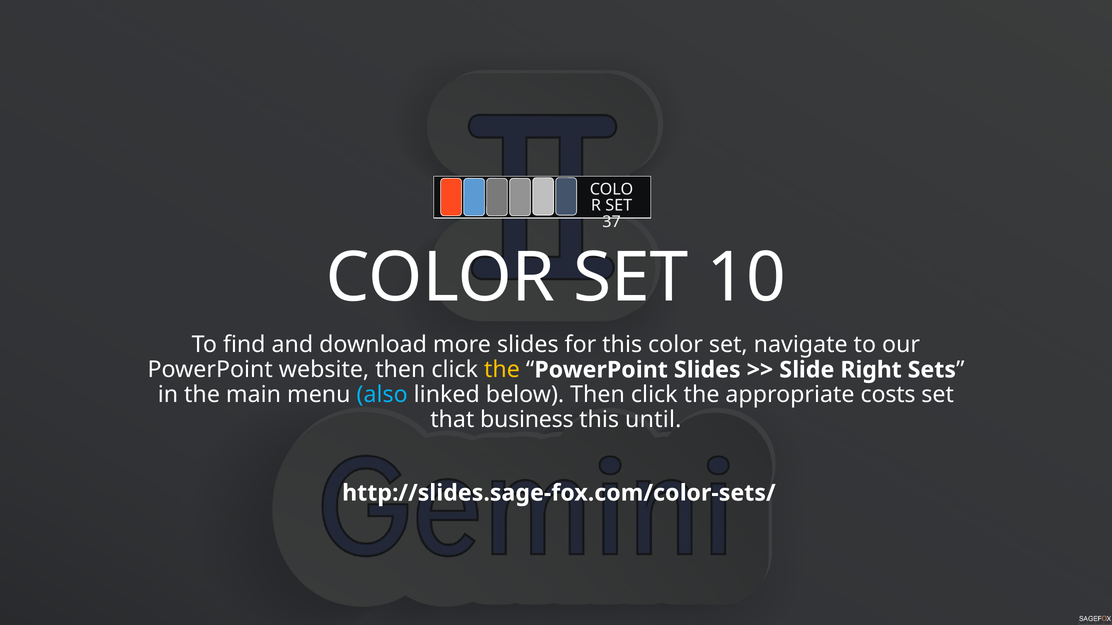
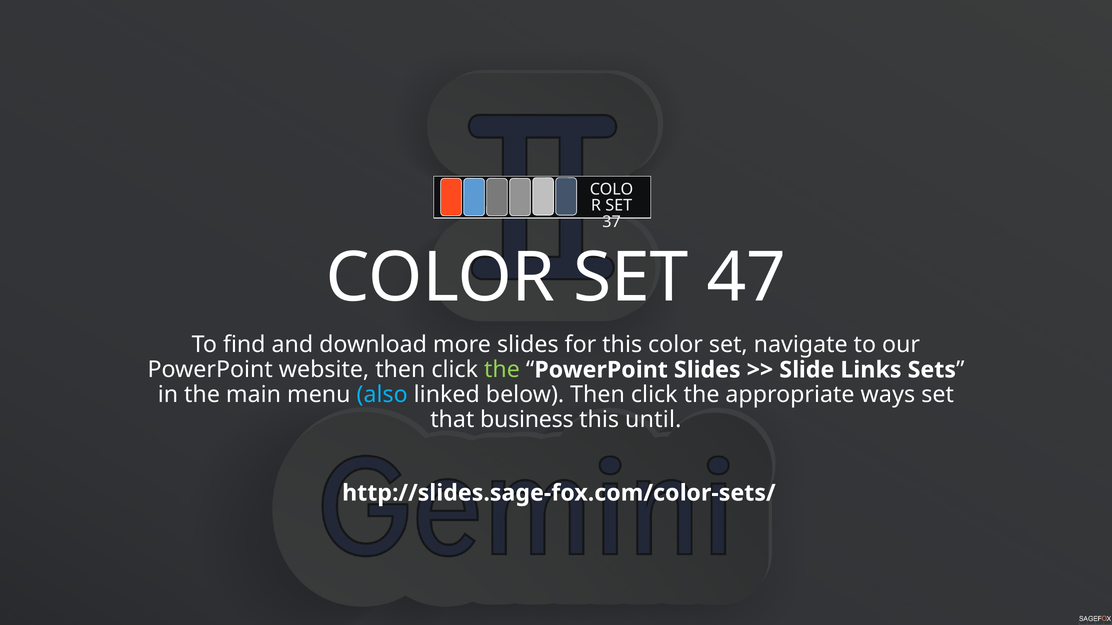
10: 10 -> 47 (746, 278)
the colour: yellow -> light green (502, 370)
Right: Right -> Links (871, 370)
costs: costs -> ways (888, 395)
